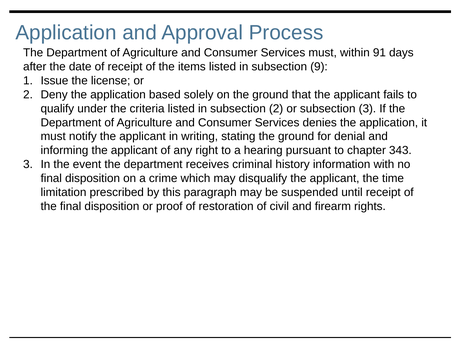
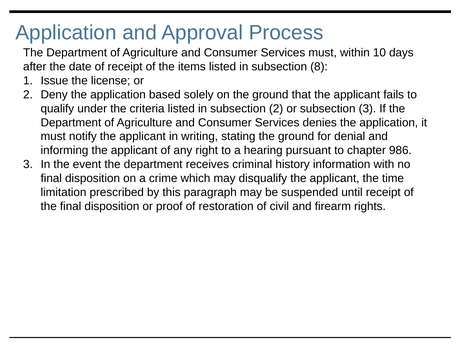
91: 91 -> 10 (379, 53)
9: 9 -> 8 (319, 67)
343: 343 -> 986 (400, 150)
